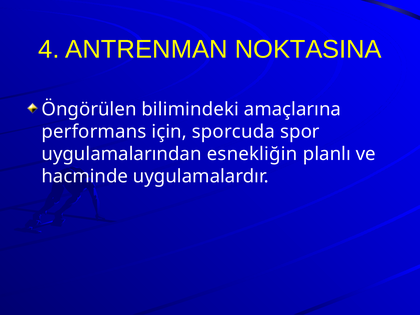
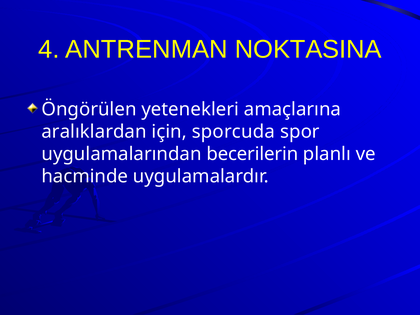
bilimindeki: bilimindeki -> yetenekleri (190, 109)
performans: performans -> aralıklardan (94, 132)
esnekliğin: esnekliğin -> becerilerin (252, 154)
